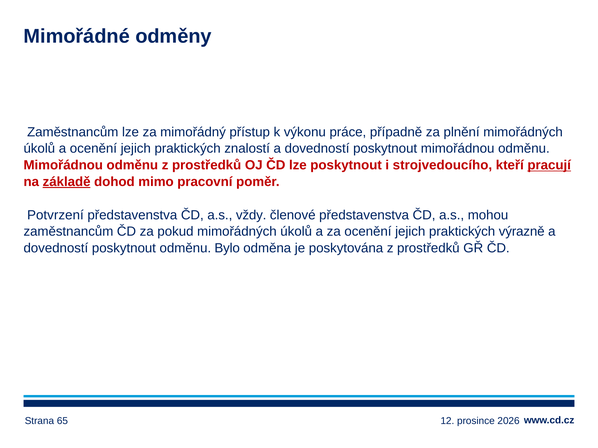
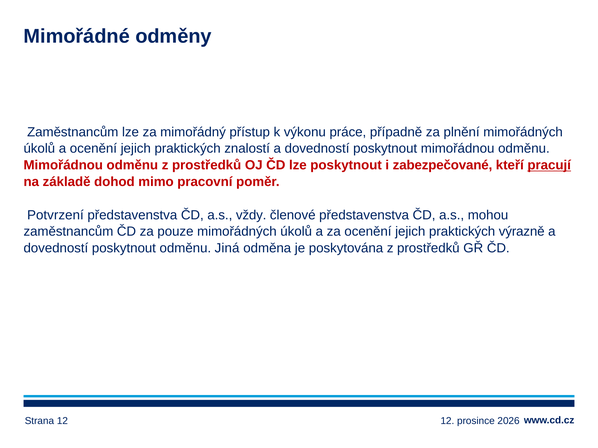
strojvedoucího: strojvedoucího -> zabezpečované (443, 165)
základě underline: present -> none (67, 182)
pokud: pokud -> pouze (175, 232)
Bylo: Bylo -> Jiná (227, 248)
Strana 65: 65 -> 12 (62, 421)
